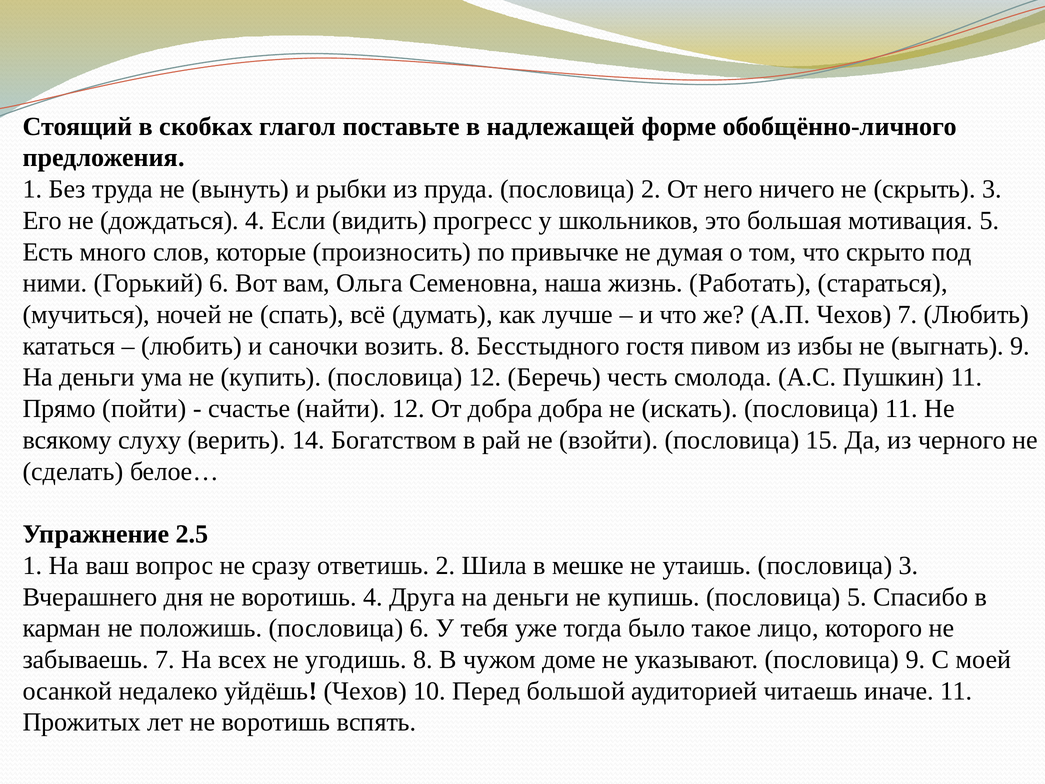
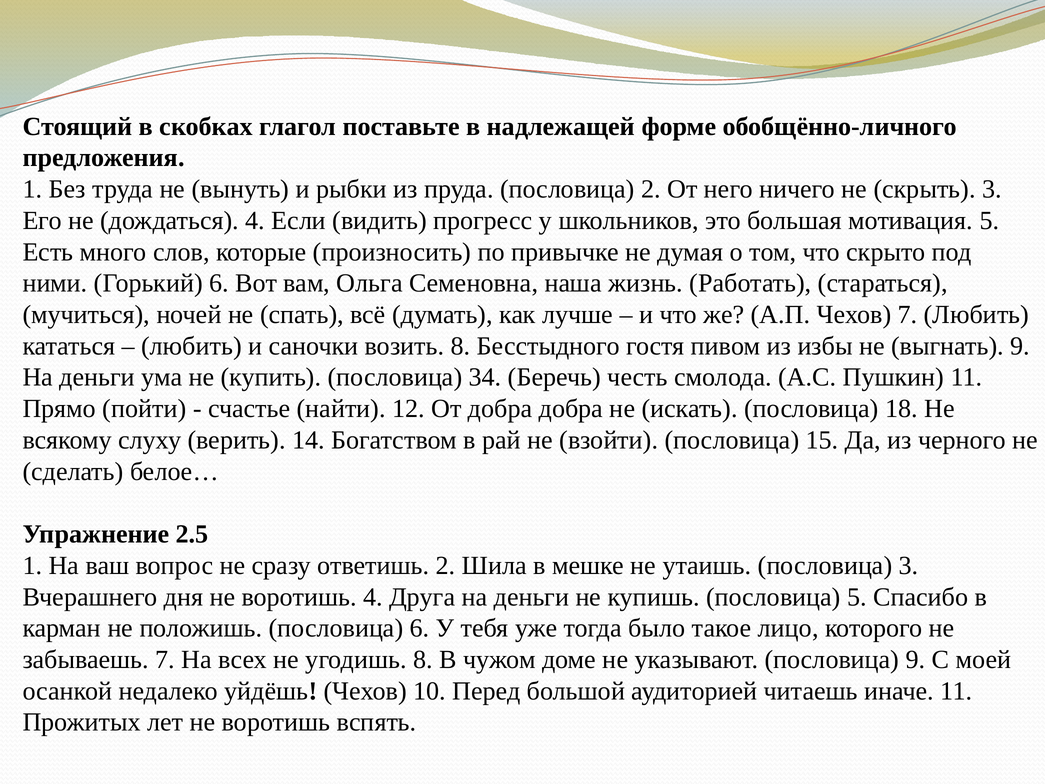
пословица 12: 12 -> 34 (485, 377)
пословица 11: 11 -> 18 (902, 409)
